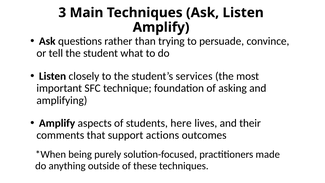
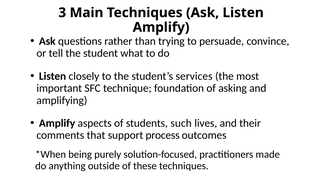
here: here -> such (181, 123)
actions: actions -> process (163, 135)
